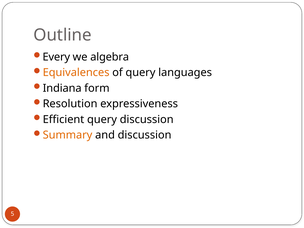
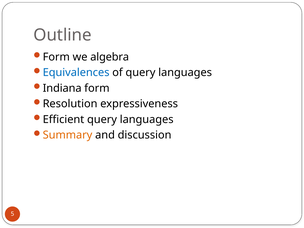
Every: Every -> Form (56, 57)
Equivalences colour: orange -> blue (76, 73)
Efficient query discussion: discussion -> languages (147, 119)
